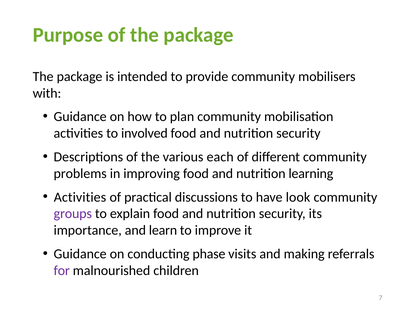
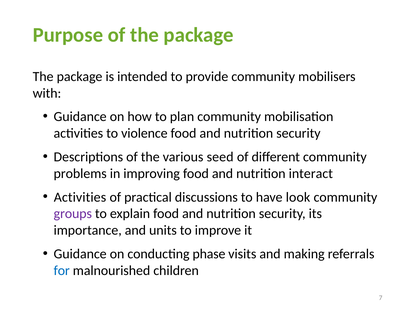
involved: involved -> violence (144, 133)
each: each -> seed (220, 157)
learning: learning -> interact (311, 173)
learn: learn -> units (163, 230)
for colour: purple -> blue (62, 270)
